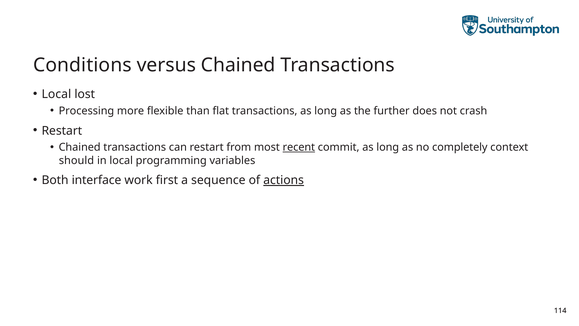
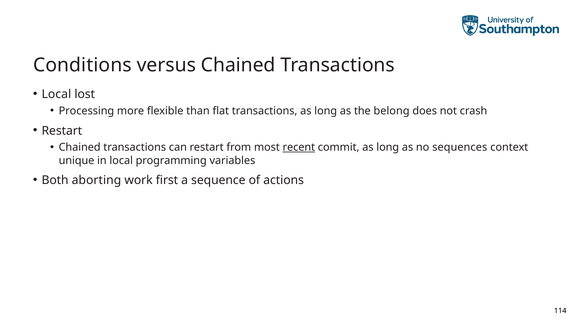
further: further -> belong (392, 111)
completely: completely -> sequences (460, 147)
should: should -> unique (77, 160)
interface: interface -> aborting (96, 180)
actions underline: present -> none (284, 180)
